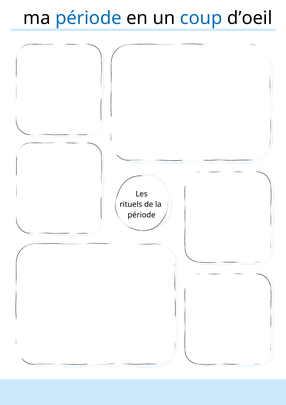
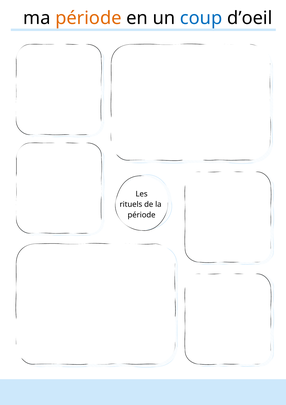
période colour: blue -> orange (88, 18)
